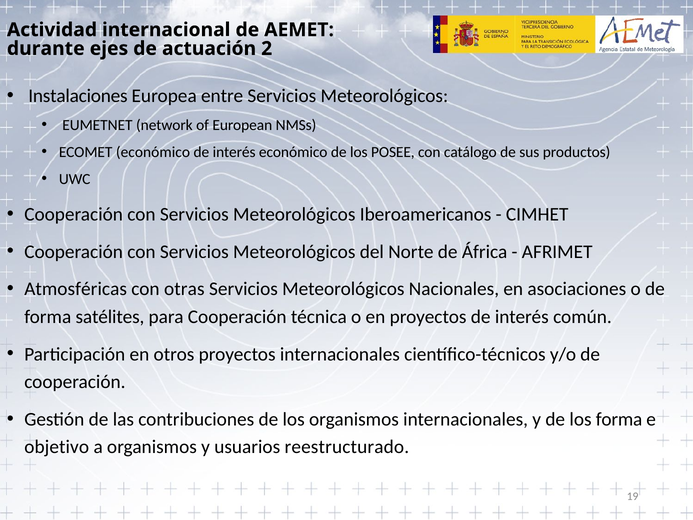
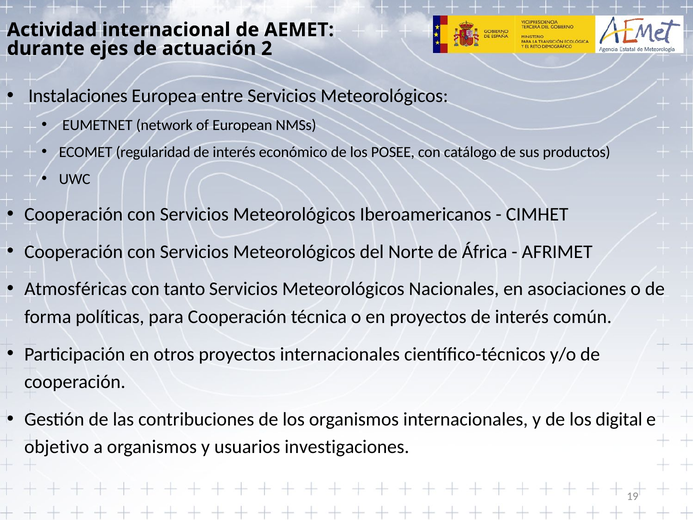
ECOMET económico: económico -> regularidad (153, 152)
otras: otras -> tanto (184, 289)
satélites: satélites -> políticas (110, 317)
los forma: forma -> digital (619, 419)
reestructurado: reestructurado -> investigaciones (347, 447)
